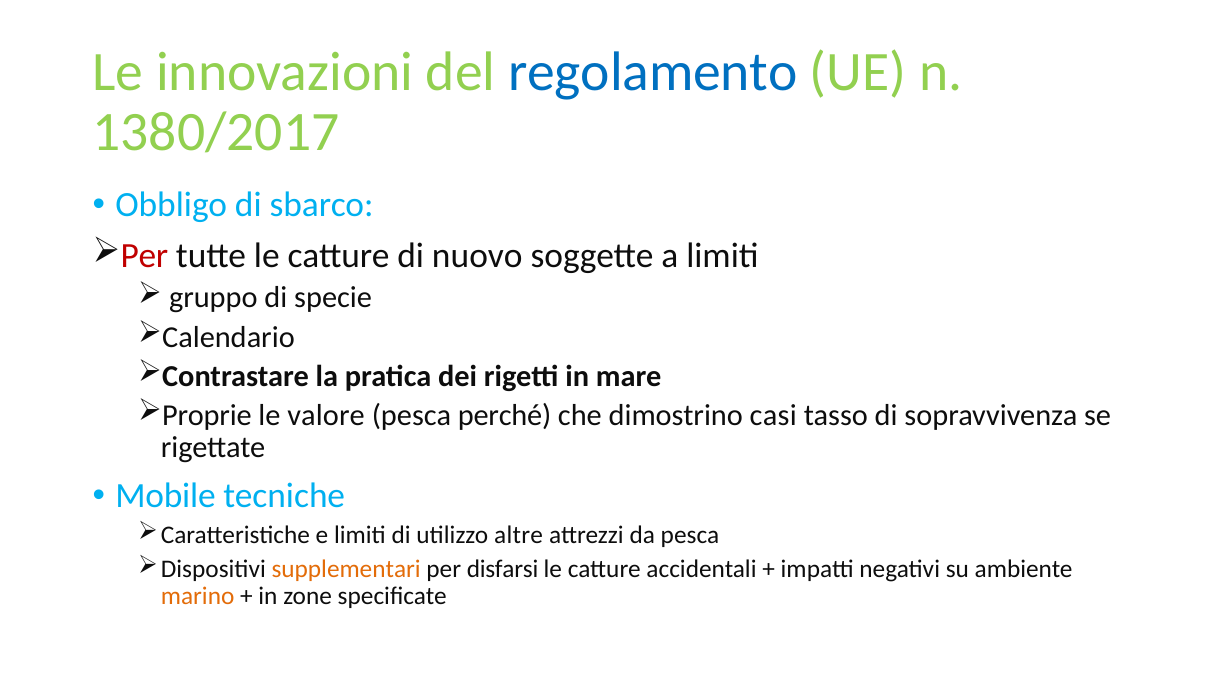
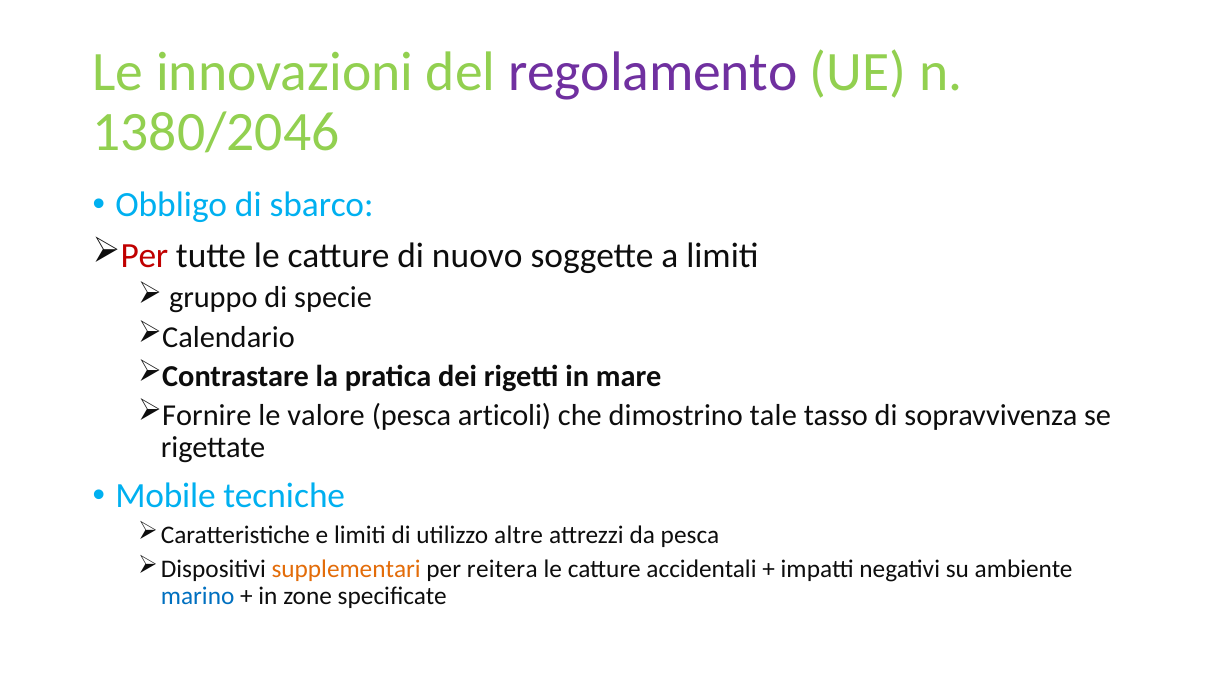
regolamento colour: blue -> purple (653, 72)
1380/2017: 1380/2017 -> 1380/2046 (216, 132)
Proprie: Proprie -> Fornire (207, 415)
perché: perché -> articoli (504, 415)
casi: casi -> tale (773, 415)
disfarsi: disfarsi -> reitera (502, 569)
marino colour: orange -> blue (198, 596)
